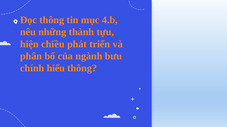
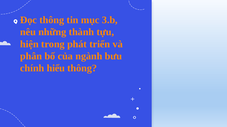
4.b: 4.b -> 3.b (110, 20)
chiều: chiều -> trong (53, 44)
